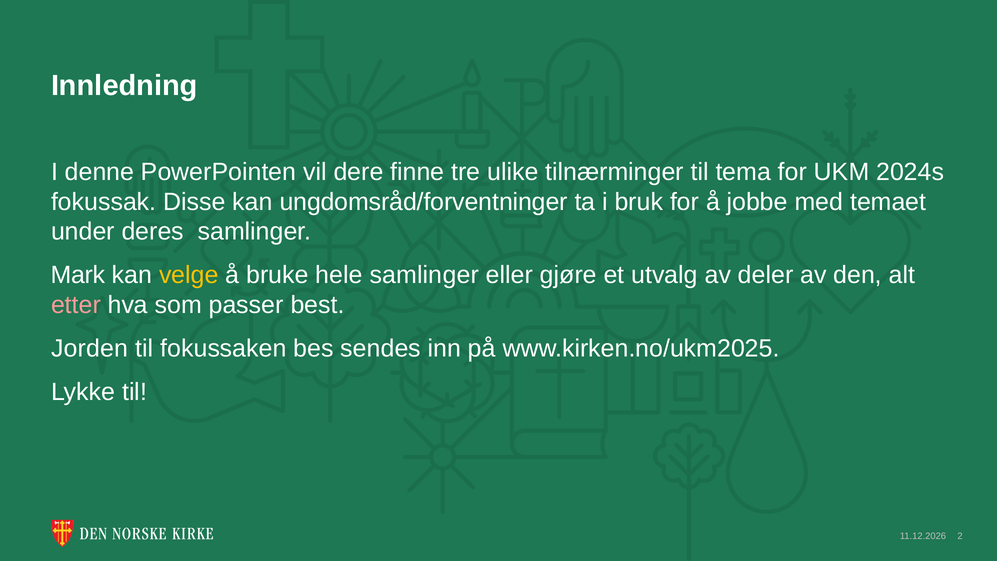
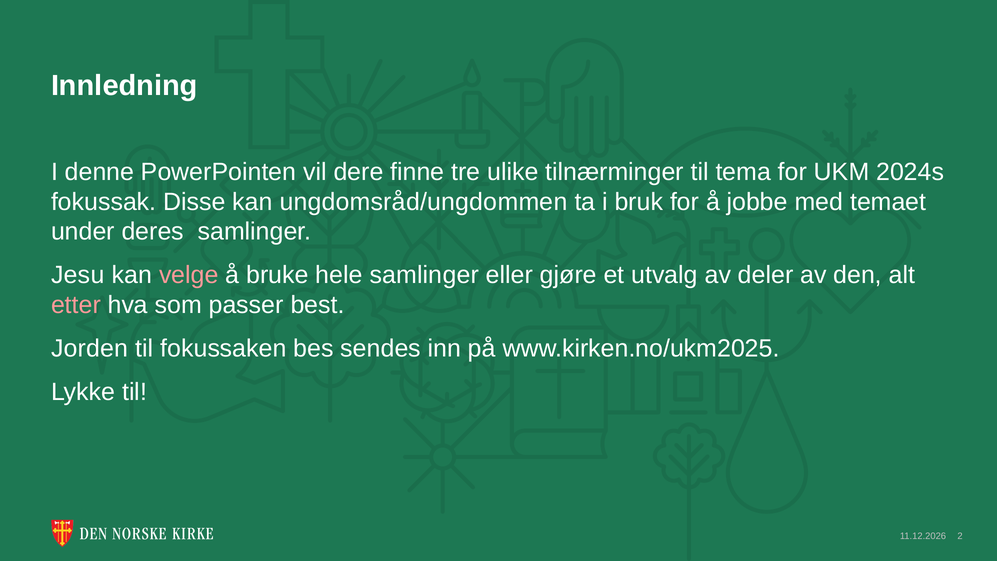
ungdomsråd/forventninger: ungdomsråd/forventninger -> ungdomsråd/ungdommen (423, 202)
Mark: Mark -> Jesu (78, 275)
velge colour: yellow -> pink (189, 275)
